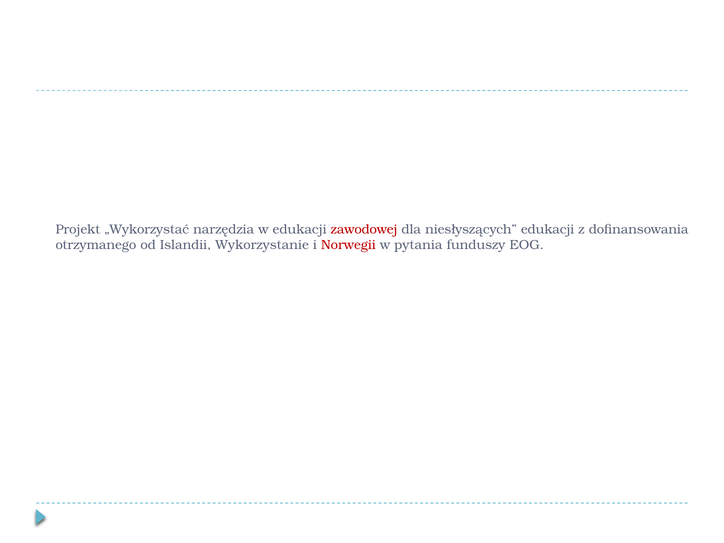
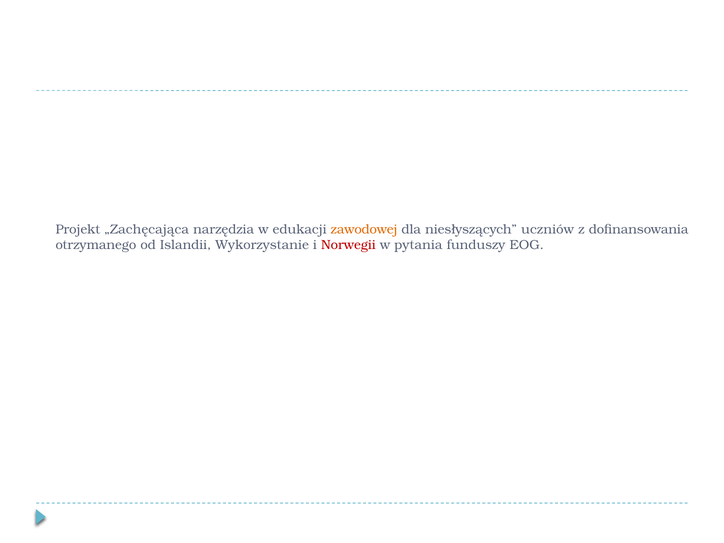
„Wykorzystać: „Wykorzystać -> „Zachęcająca (147, 229)
zawodowej colour: red -> orange (364, 229)
niesłyszących edukacji: edukacji -> uczniów (547, 229)
